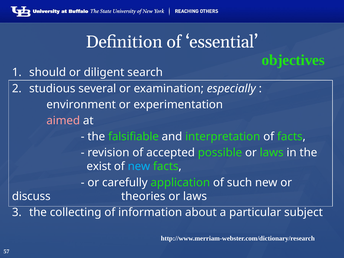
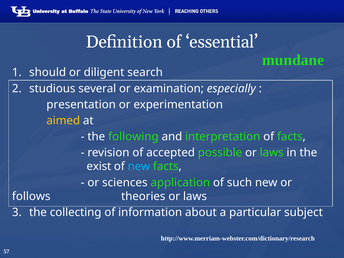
objectives: objectives -> mundane (293, 60)
environment: environment -> presentation (81, 105)
aimed colour: pink -> yellow (63, 121)
falsifiable: falsifiable -> following (133, 137)
carefully: carefully -> sciences (125, 183)
discuss: discuss -> follows (31, 196)
